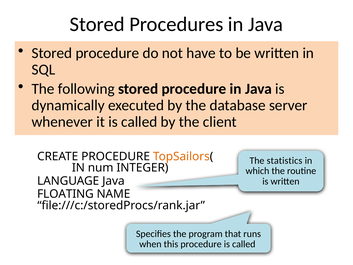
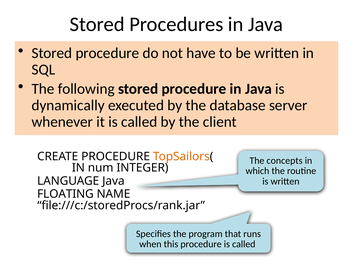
statistics: statistics -> concepts (285, 161)
